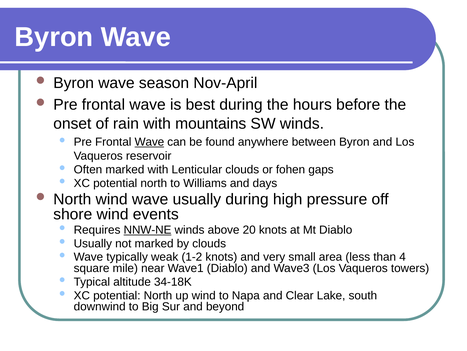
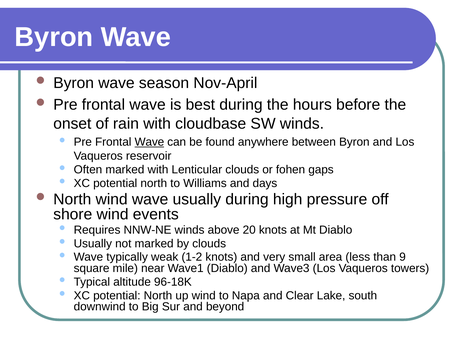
mountains: mountains -> cloudbase (211, 123)
NNW-NE underline: present -> none (148, 229)
4: 4 -> 9 (403, 257)
34-18K: 34-18K -> 96-18K (173, 281)
